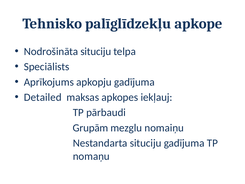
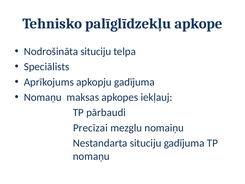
Detailed: Detailed -> Nomaņu (43, 97)
Grupām: Grupām -> Precīzai (90, 128)
